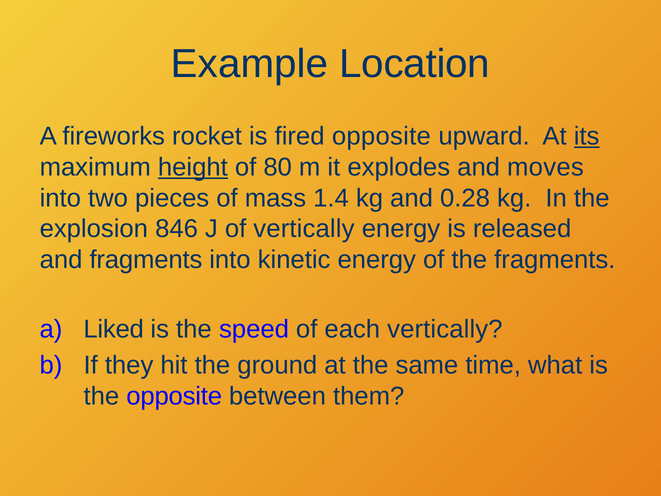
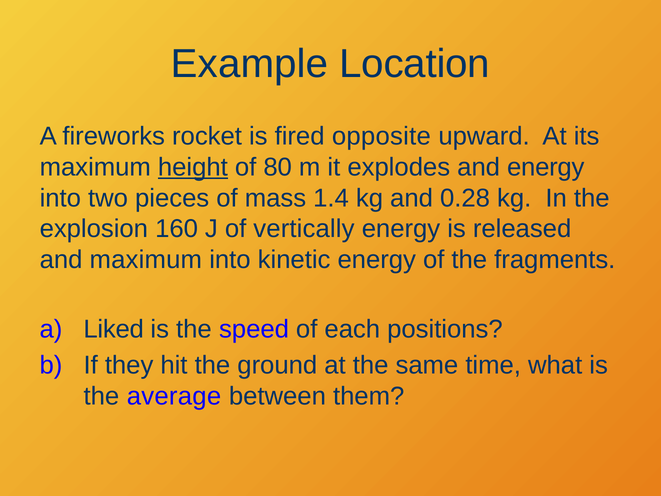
its underline: present -> none (587, 136)
and moves: moves -> energy (546, 167)
846: 846 -> 160 (177, 229)
and fragments: fragments -> maximum (146, 260)
each vertically: vertically -> positions (445, 329)
the opposite: opposite -> average (174, 396)
